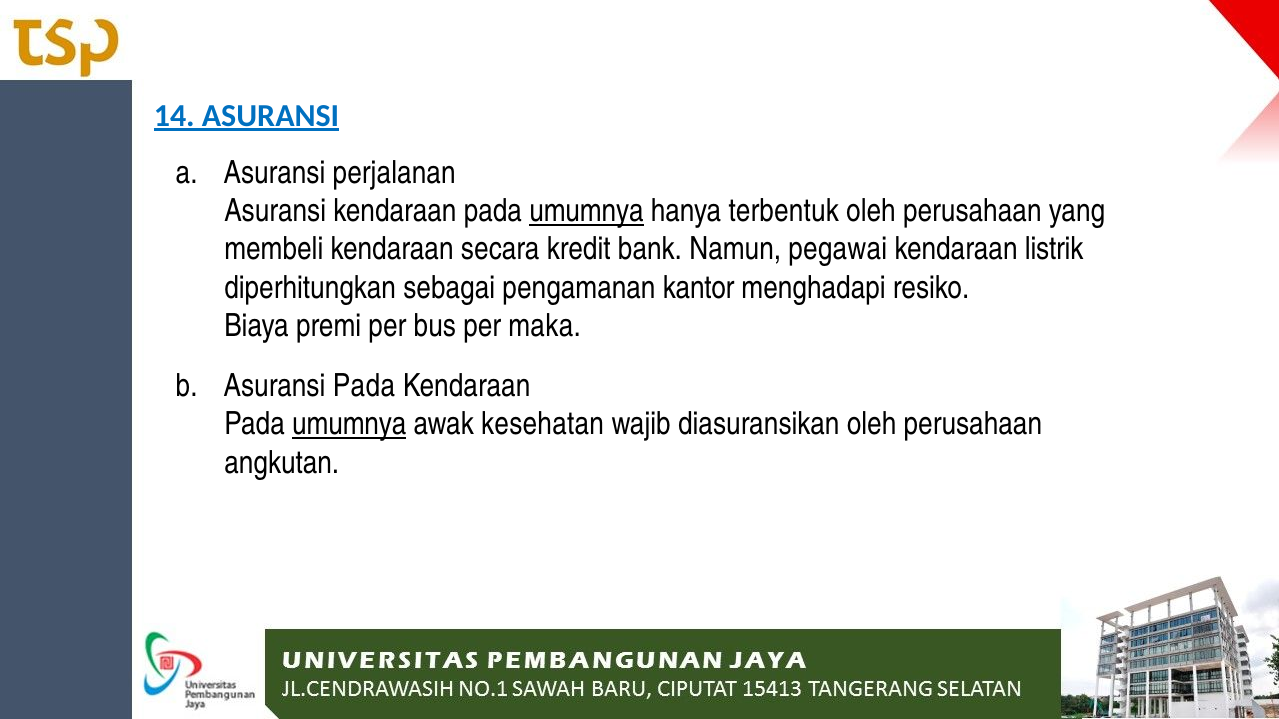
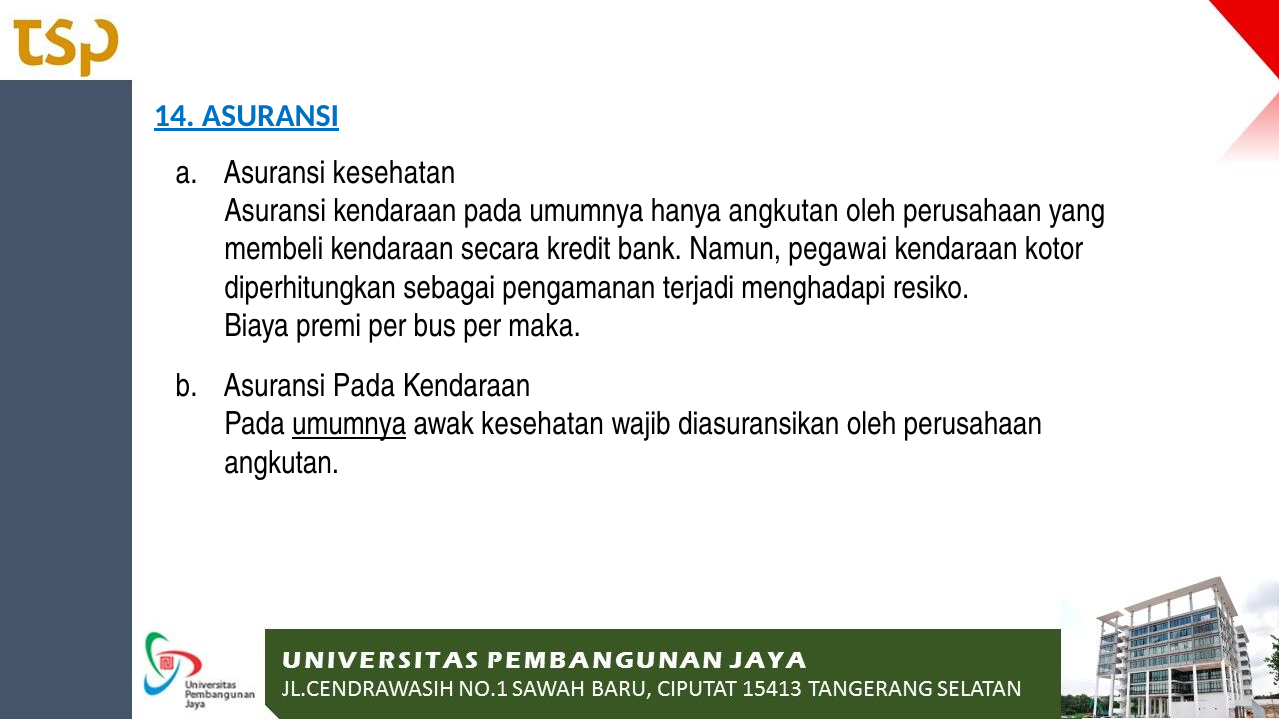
Asuransi perjalanan: perjalanan -> kesehatan (394, 173)
umumnya underline: present -> none (586, 211)
hanya terbentuk: terbentuk -> angkutan (784, 211)
listrik: listrik -> kotor (1054, 249)
kantor: kantor -> terjadi (699, 288)
